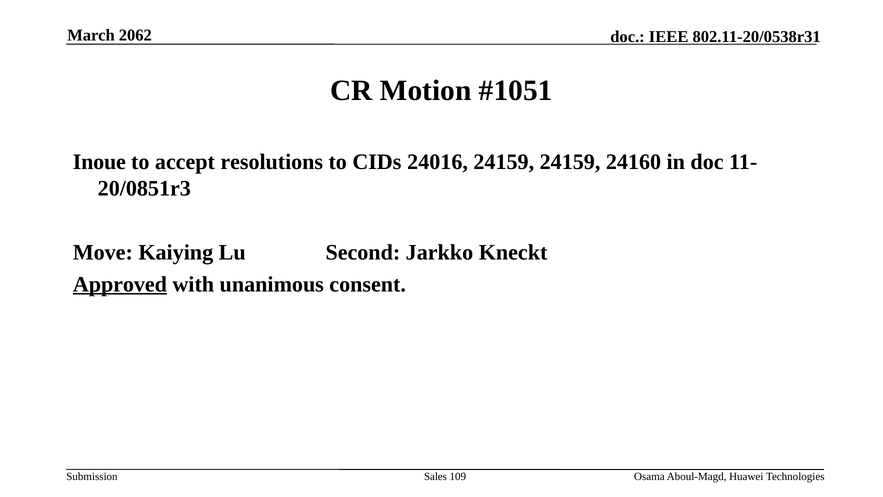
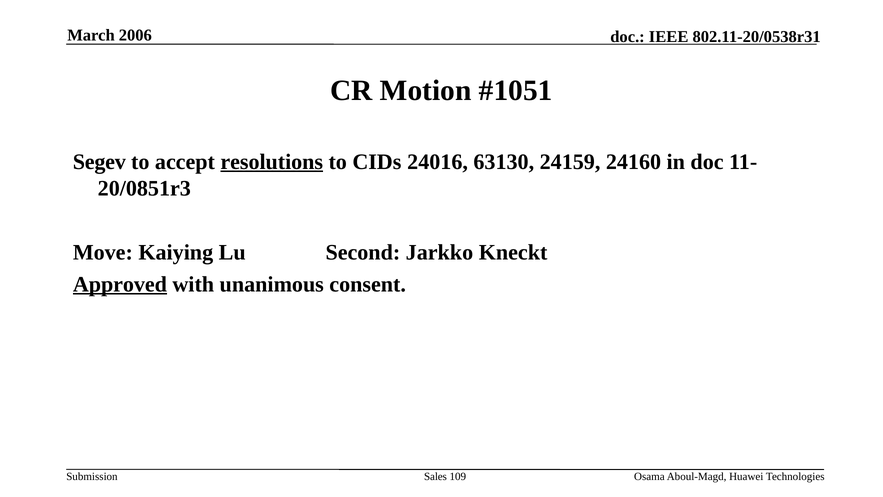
2062: 2062 -> 2006 (135, 35)
Inoue: Inoue -> Segev (99, 162)
resolutions underline: none -> present (272, 162)
24016 24159: 24159 -> 63130 (504, 162)
